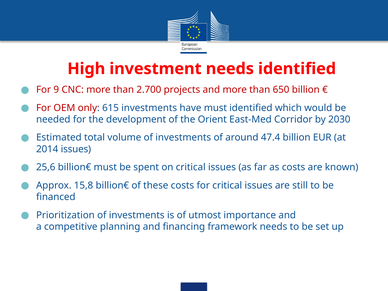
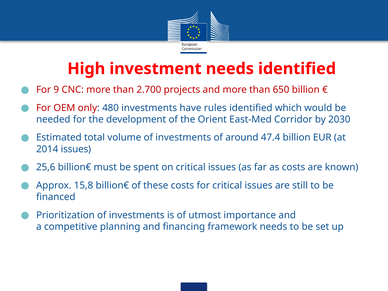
615: 615 -> 480 (111, 108)
have must: must -> rules (215, 108)
